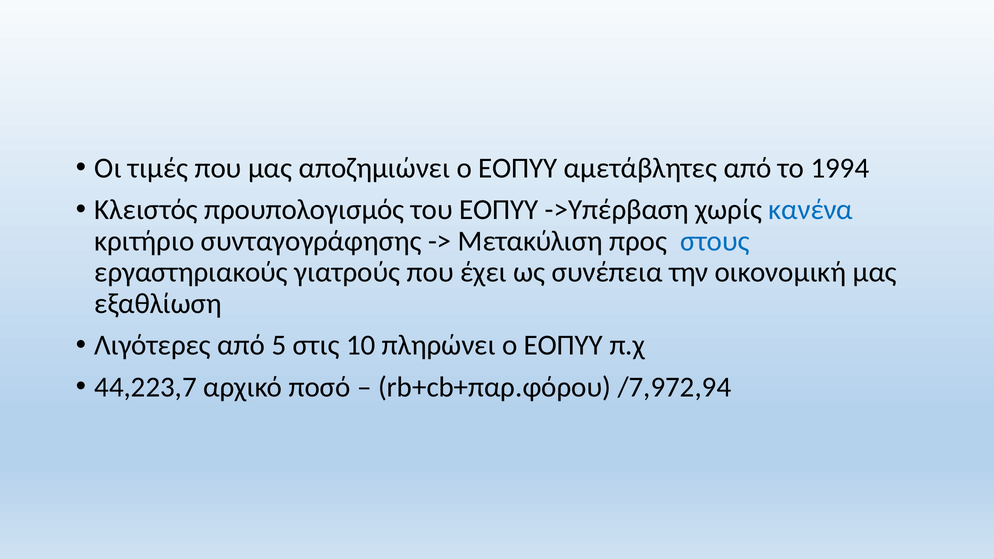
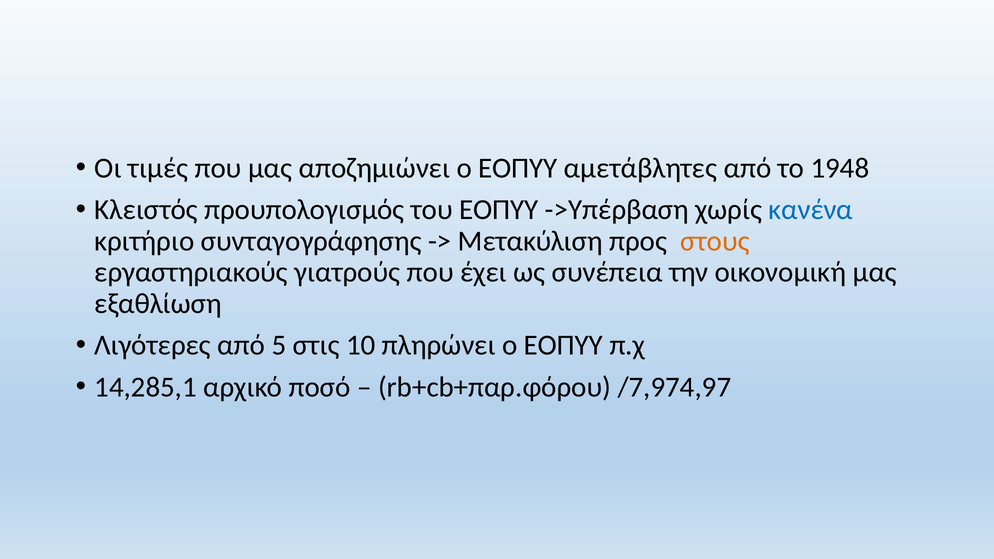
1994: 1994 -> 1948 (840, 168)
στους colour: blue -> orange (715, 241)
44,223,7: 44,223,7 -> 14,285,1 (146, 387)
/7,972,94: /7,972,94 -> /7,974,97 (674, 387)
